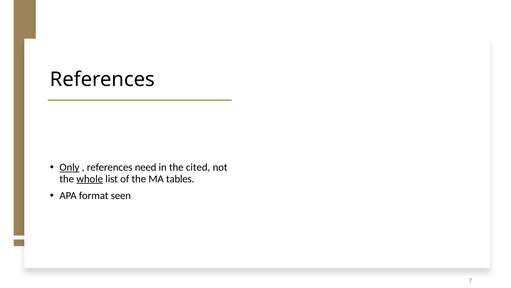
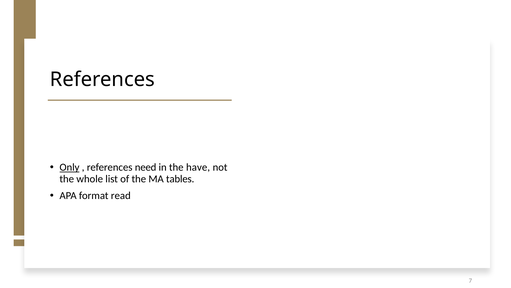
cited: cited -> have (198, 167)
whole underline: present -> none (90, 179)
seen: seen -> read (121, 195)
